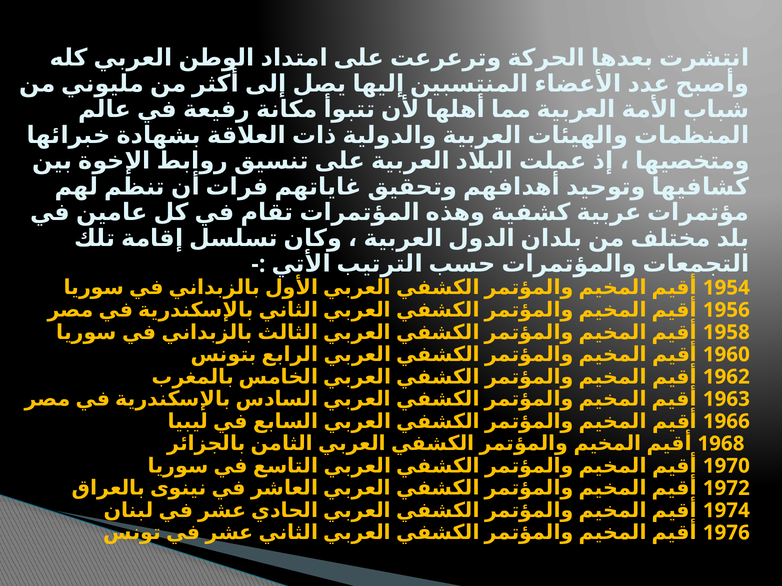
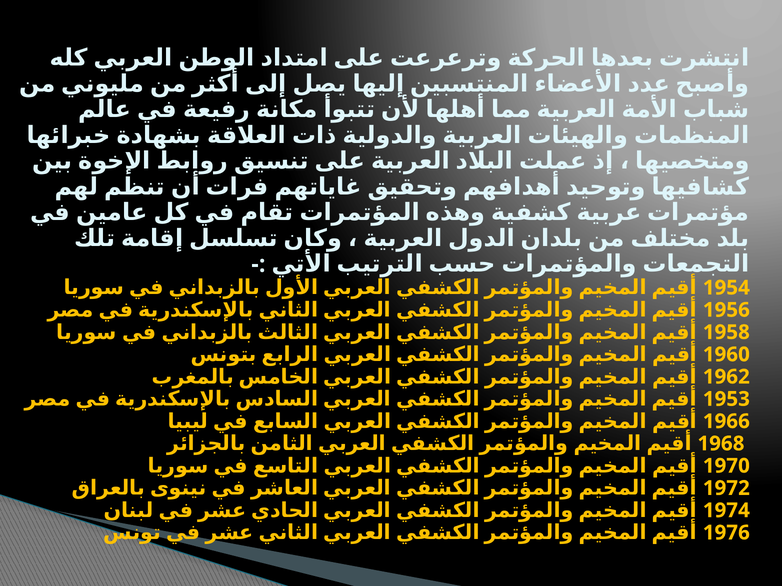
1963: 1963 -> 1953 (726, 399)
